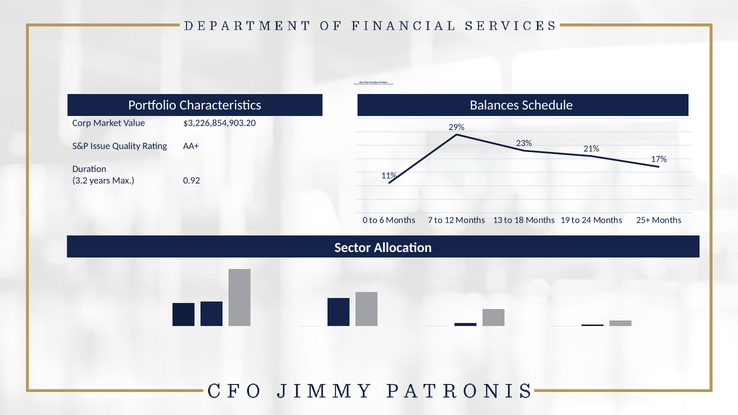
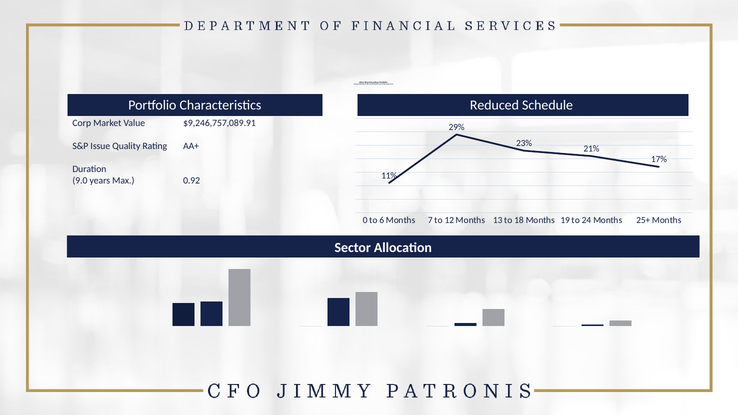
Balances: Balances -> Reduced (494, 105)
$3,226,854,903.20: $3,226,854,903.20 -> $9,246,757,089.91 (219, 123)
3.2: 3.2 -> 9.0 (80, 181)
